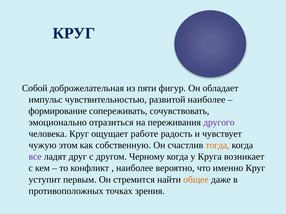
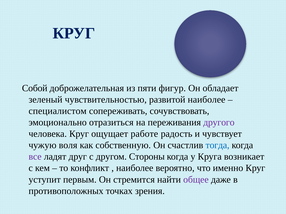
импульс: импульс -> зеленый (45, 100)
формирование: формирование -> специалистом (58, 111)
этом: этом -> воля (68, 146)
тогда colour: orange -> blue (218, 146)
Черному: Черному -> Стороны (147, 157)
общее colour: orange -> purple (196, 180)
